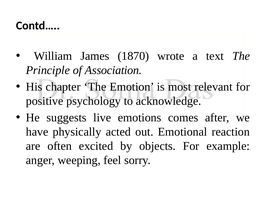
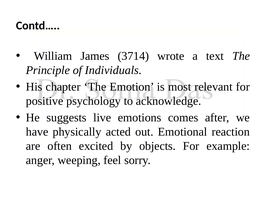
1870: 1870 -> 3714 (133, 56)
Association: Association -> Individuals (113, 70)
